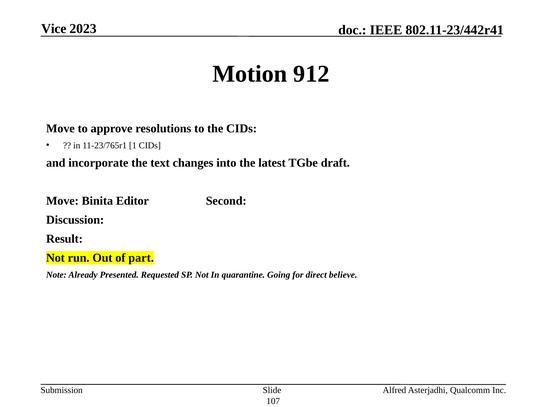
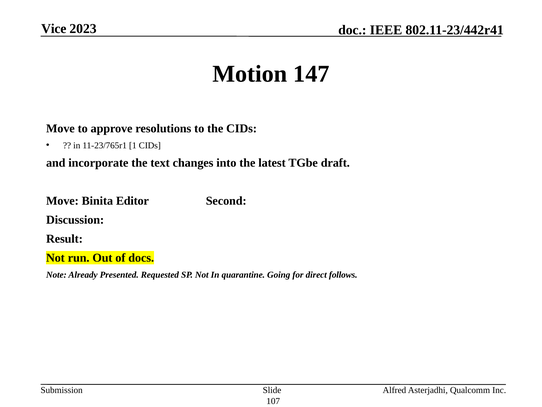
912: 912 -> 147 (311, 74)
part: part -> docs (141, 257)
believe: believe -> follows (343, 274)
